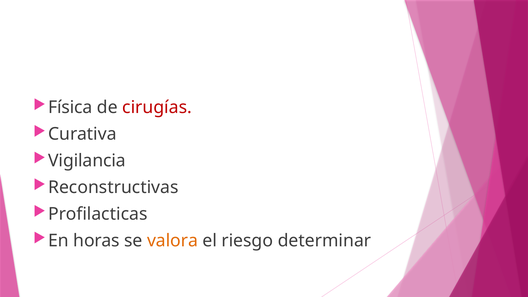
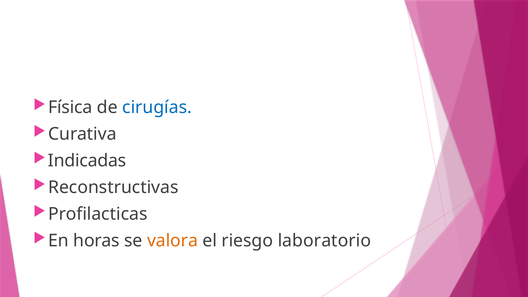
cirugías colour: red -> blue (157, 107)
Vigilancia: Vigilancia -> Indicadas (87, 161)
determinar: determinar -> laboratorio (324, 241)
